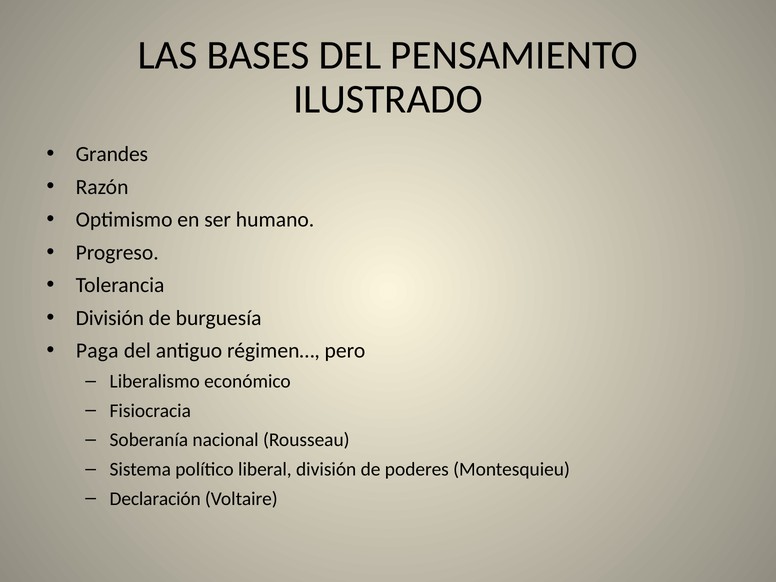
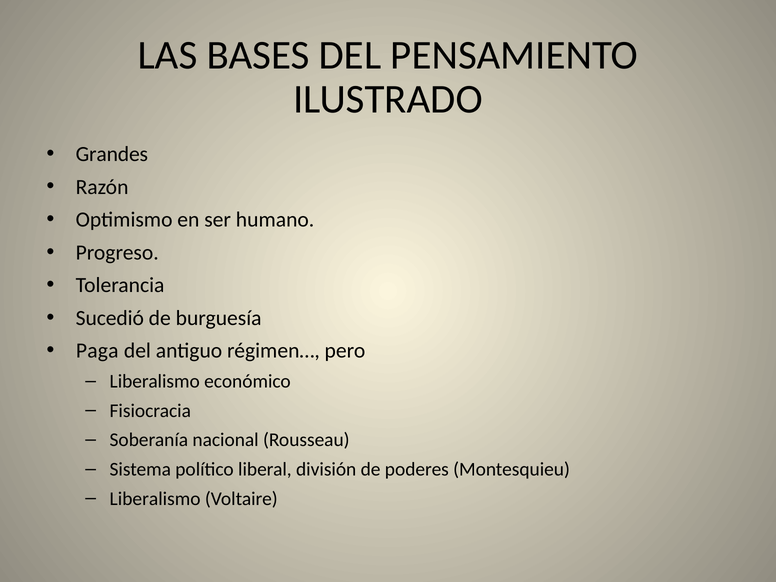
División: División -> Sucedió (110, 318)
Declaración: Declaración -> Liberalismo (155, 499)
